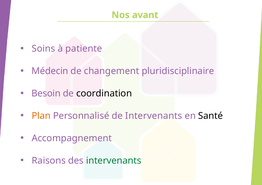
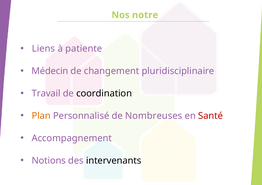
avant: avant -> notre (145, 15)
Soins: Soins -> Liens (43, 49)
Besoin: Besoin -> Travail (46, 94)
de Intervenants: Intervenants -> Nombreuses (154, 116)
Santé colour: black -> red (211, 116)
Raisons: Raisons -> Notions (49, 161)
intervenants colour: green -> black (114, 161)
